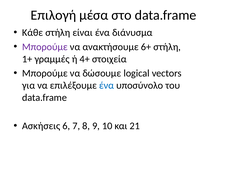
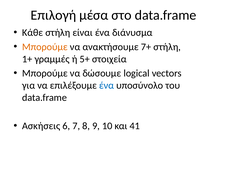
Μπορούμε colour: purple -> orange (45, 47)
6+: 6+ -> 7+ (146, 47)
4+: 4+ -> 5+ (85, 59)
21: 21 -> 41 (135, 125)
